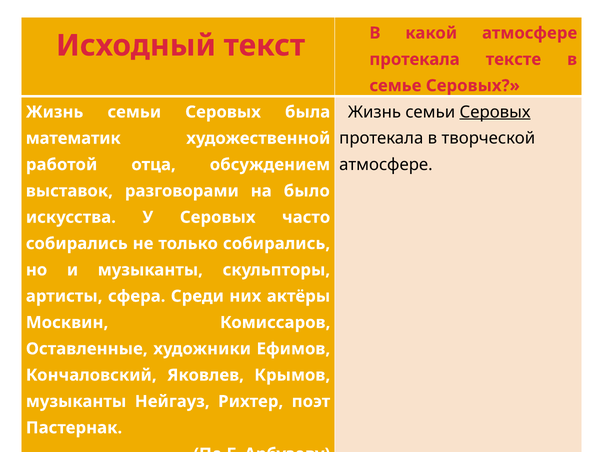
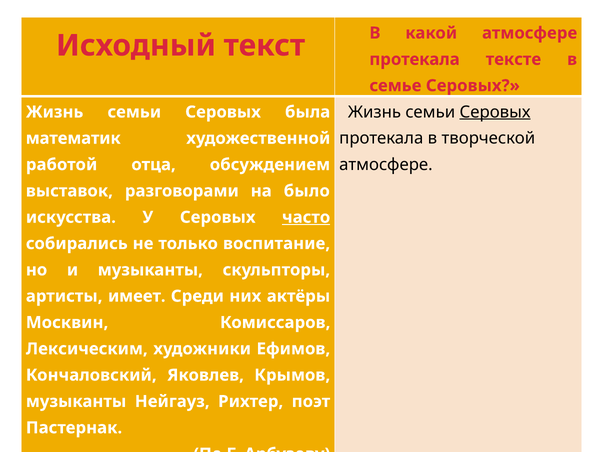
часто underline: none -> present (306, 217)
только собирались: собирались -> воспитание (277, 244)
сфера: сфера -> имеет (137, 296)
Оставленные: Оставленные -> Лексическим (87, 349)
